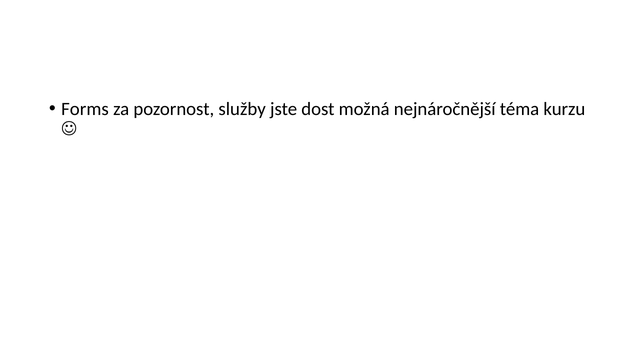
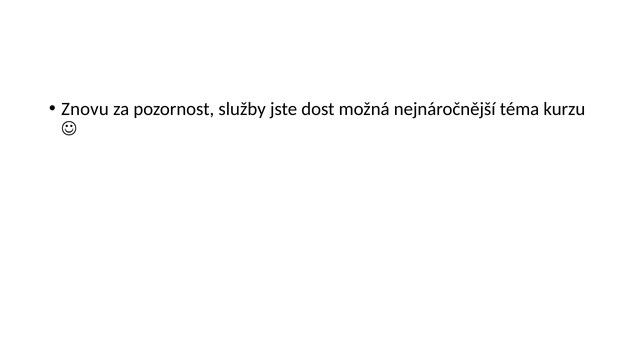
Forms: Forms -> Znovu (85, 109)
